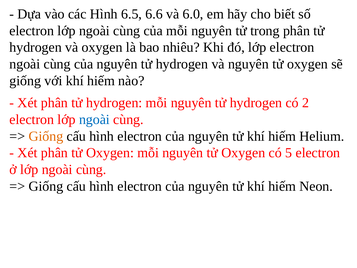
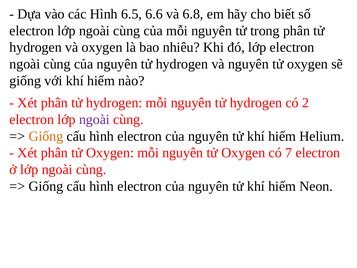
6.0: 6.0 -> 6.8 (193, 14)
ngoài colour: blue -> purple (94, 119)
5: 5 -> 7 (289, 153)
